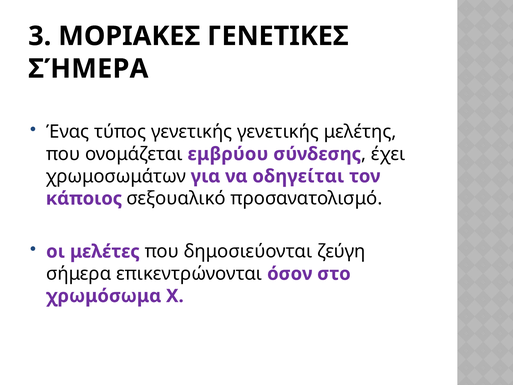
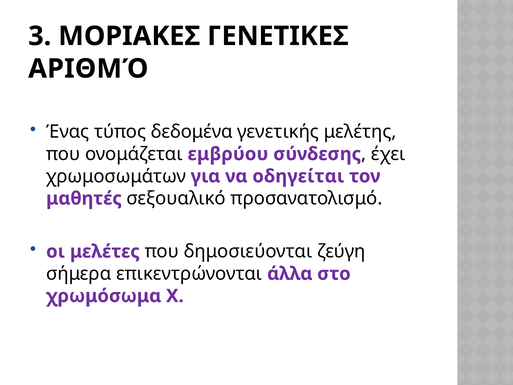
ΣΉΜΕΡΑ: ΣΉΜΕΡΑ -> ΑΡΙΘΜΌ (88, 69)
τύπος γενετικής: γενετικής -> δεδομένα (192, 132)
κάποιος: κάποιος -> μαθητές (84, 198)
όσον: όσον -> άλλα (290, 274)
